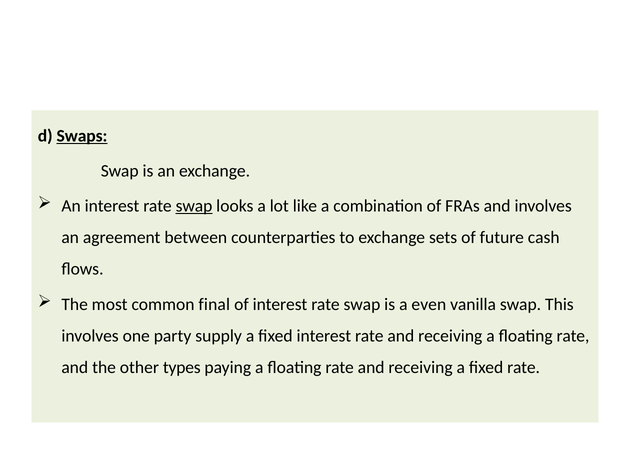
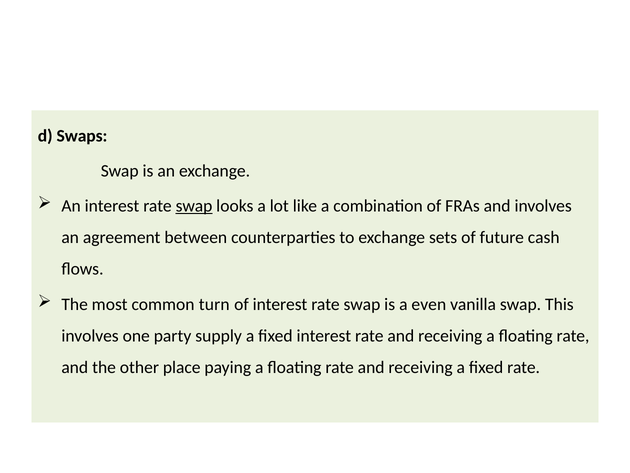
Swaps underline: present -> none (82, 136)
final: final -> turn (214, 304)
types: types -> place (182, 367)
